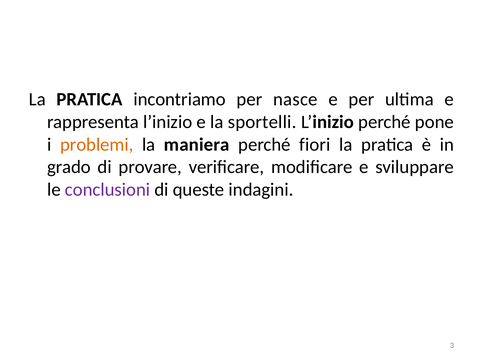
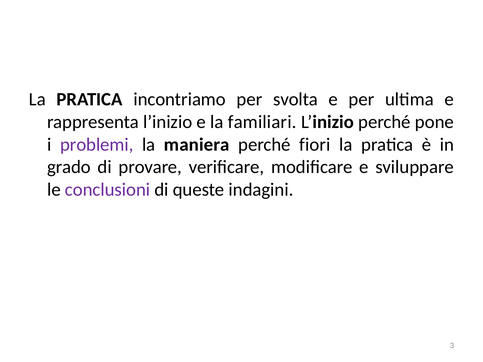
nasce: nasce -> svolta (296, 100)
sportelli: sportelli -> familiari (262, 122)
problemi colour: orange -> purple (97, 145)
